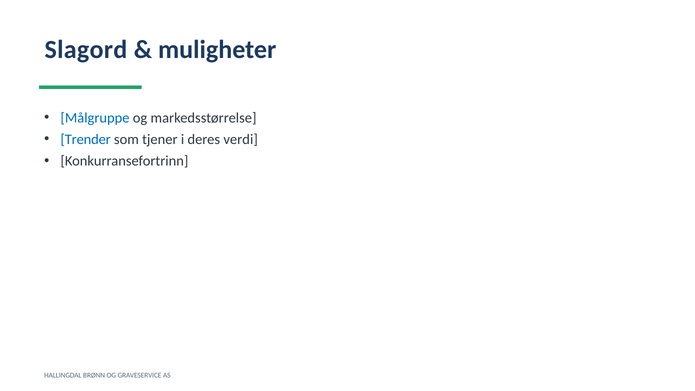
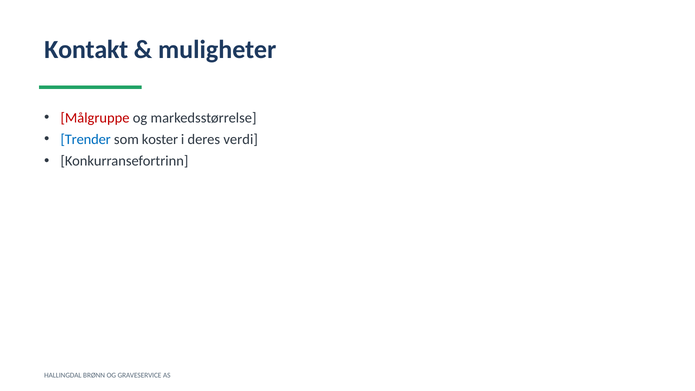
Slagord: Slagord -> Kontakt (86, 50)
Målgruppe colour: blue -> red (95, 118)
tjener: tjener -> koster (160, 139)
